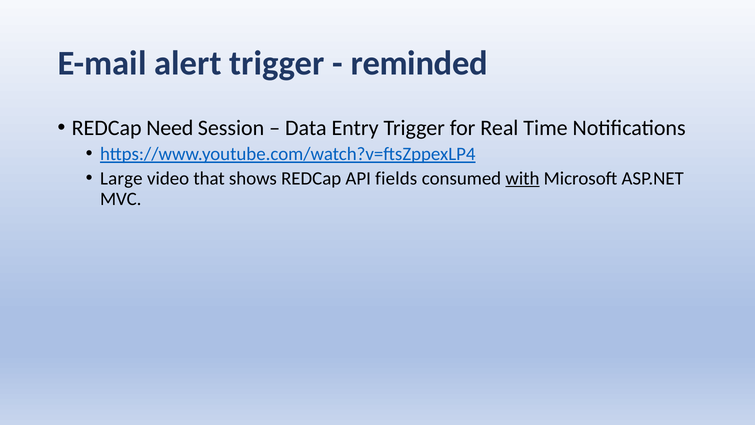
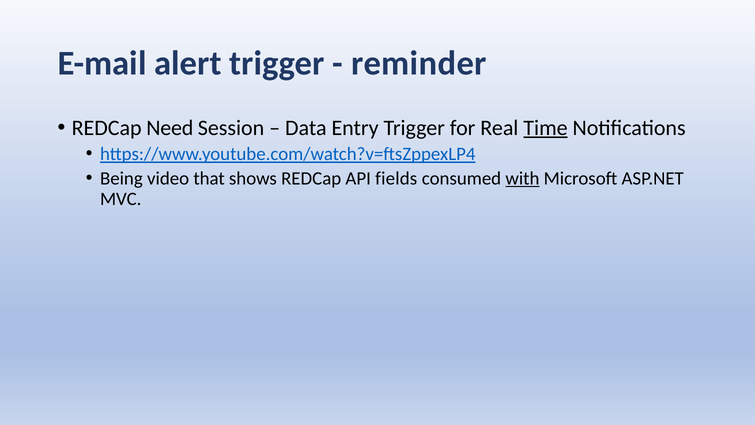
reminded: reminded -> reminder (419, 63)
Time underline: none -> present (546, 128)
Large: Large -> Being (121, 178)
